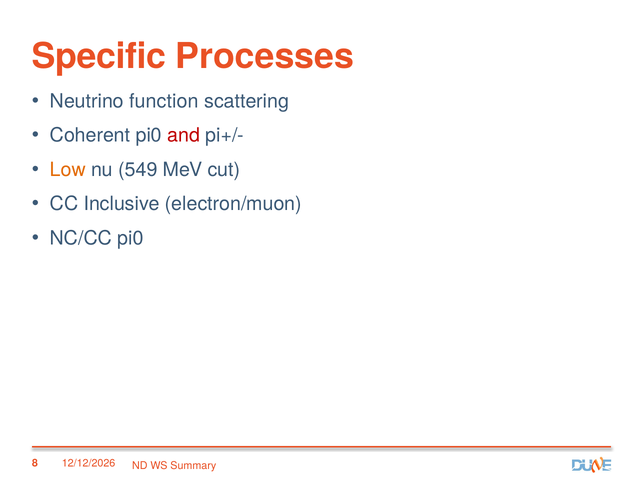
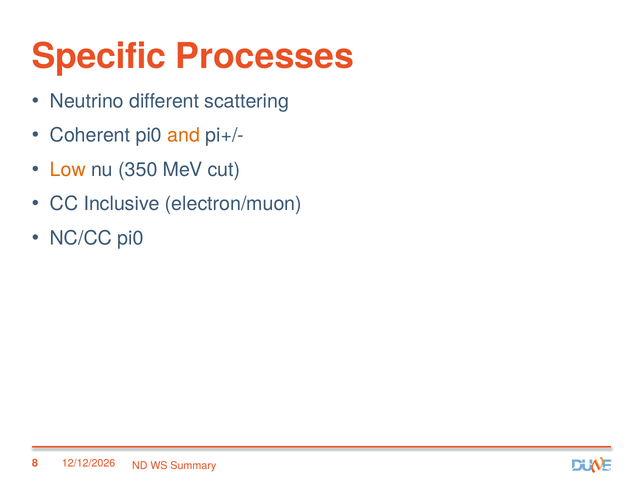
function: function -> different (164, 101)
and colour: red -> orange (184, 136)
549: 549 -> 350 (138, 170)
